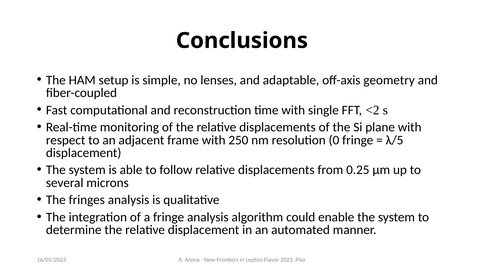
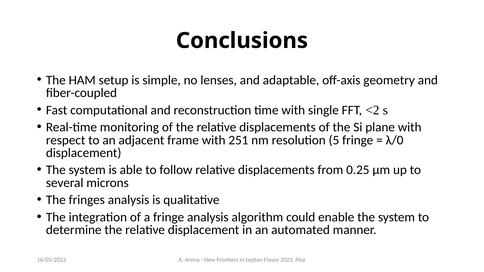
250: 250 -> 251 (238, 140)
0: 0 -> 5 (334, 140)
λ/5: λ/5 -> λ/0 (395, 140)
